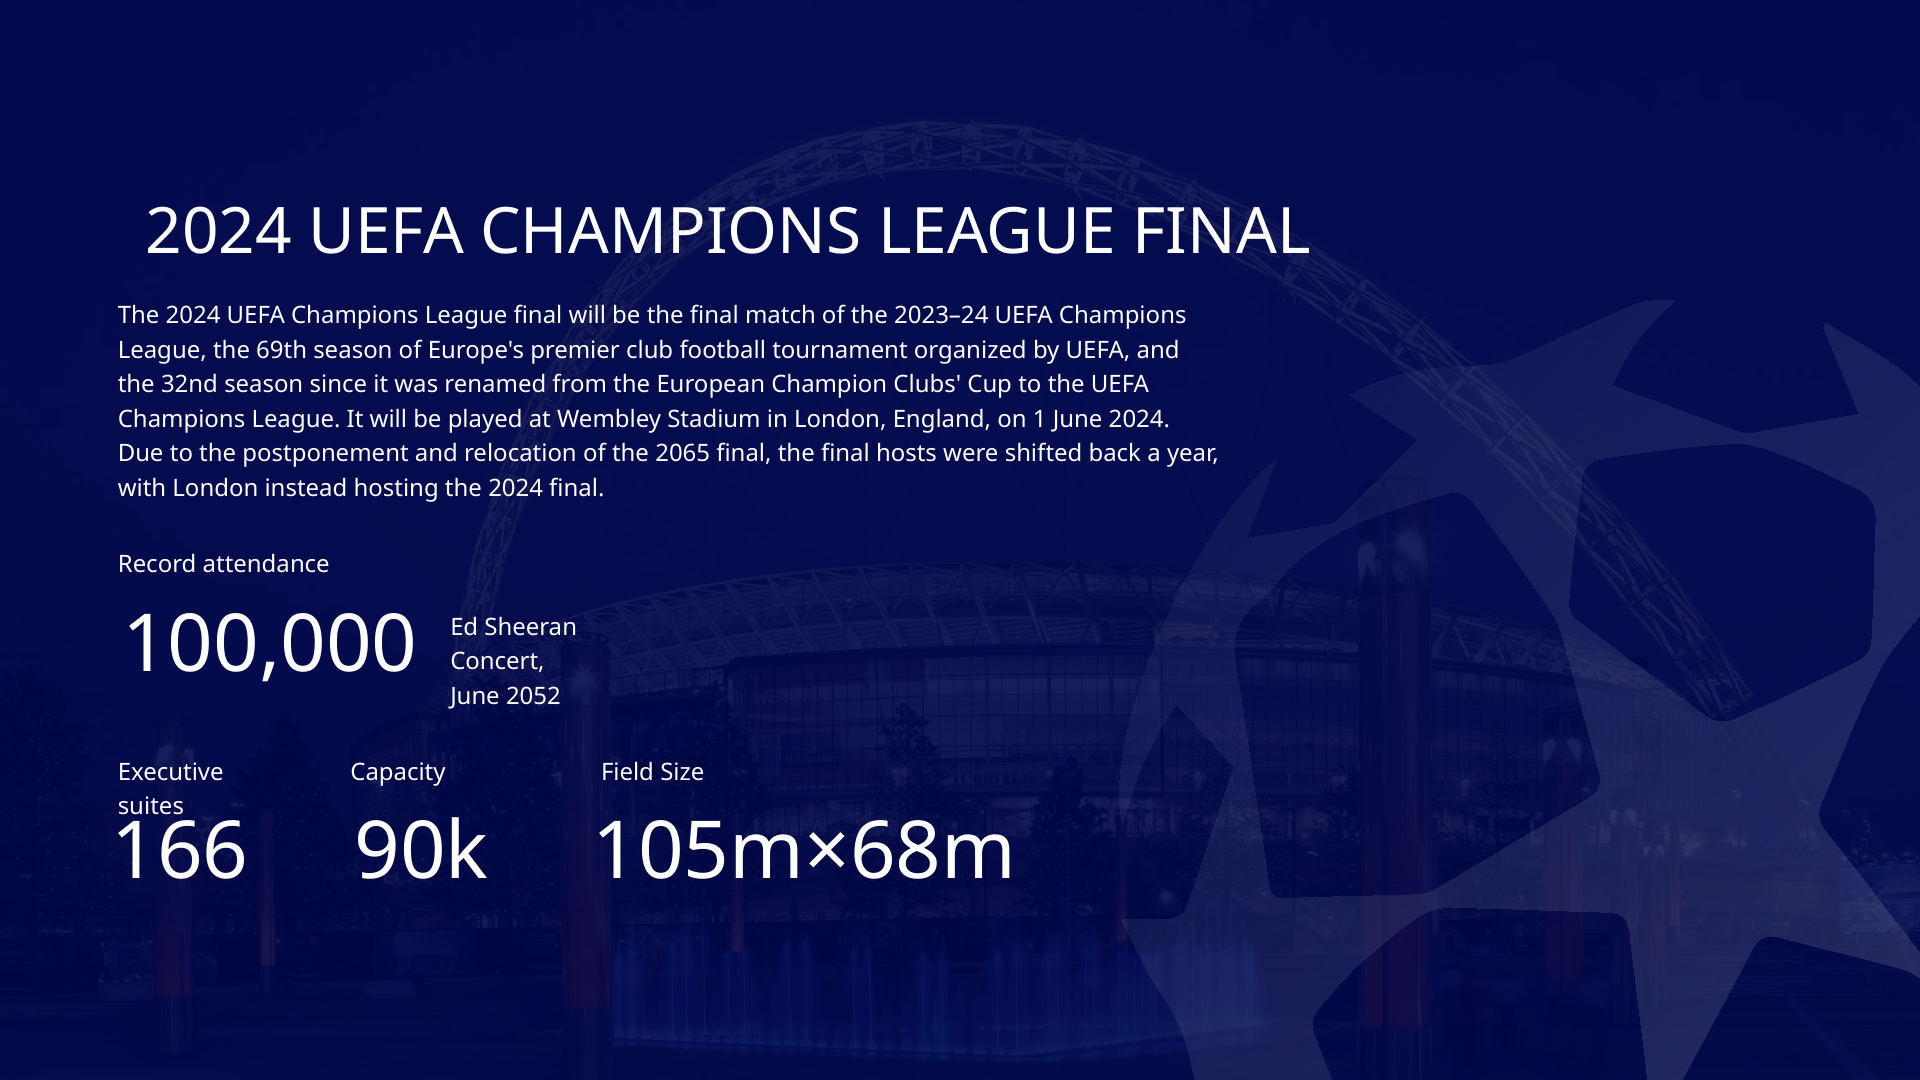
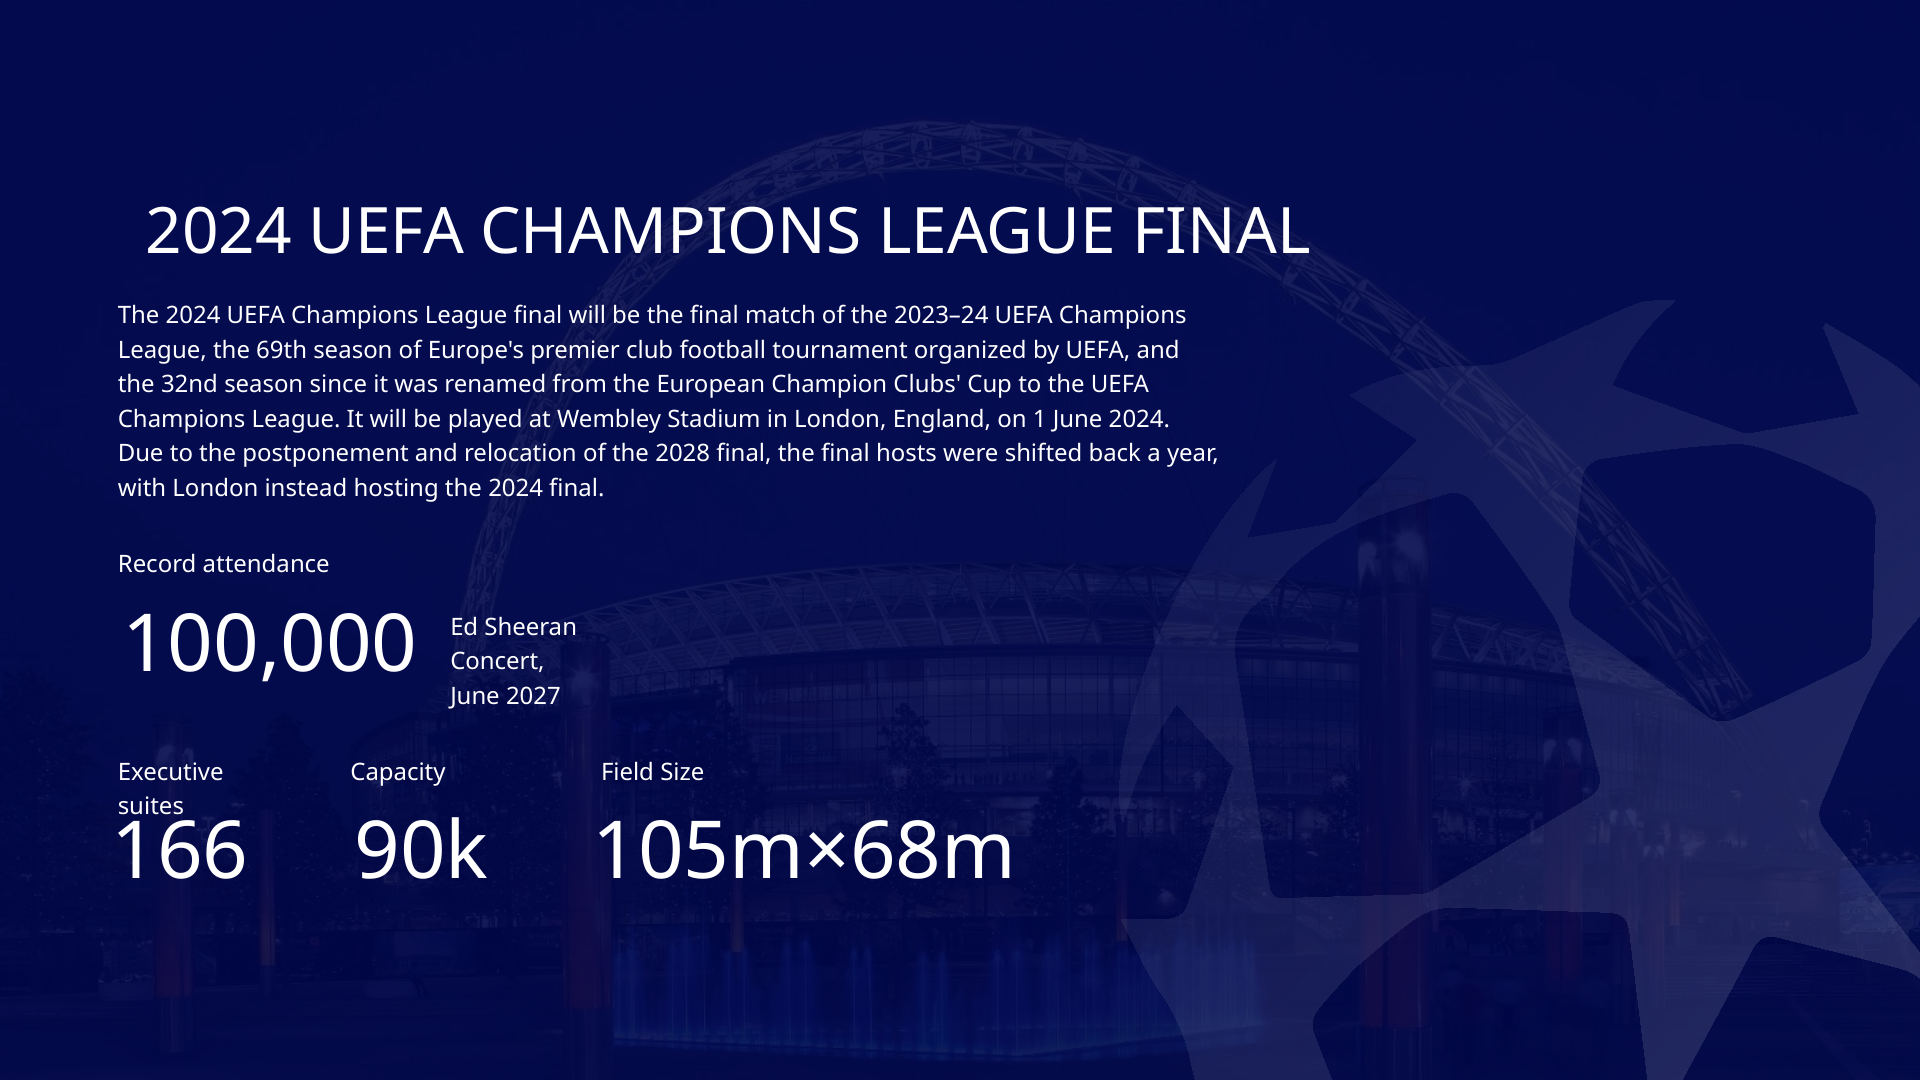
2065: 2065 -> 2028 (683, 454)
2052: 2052 -> 2027 (533, 696)
